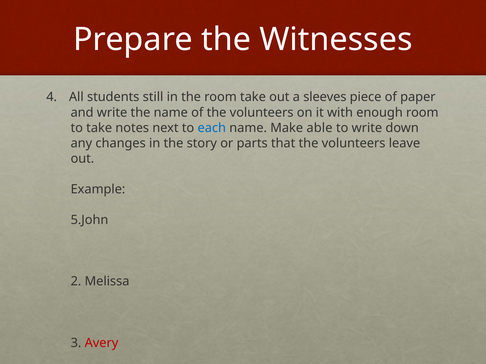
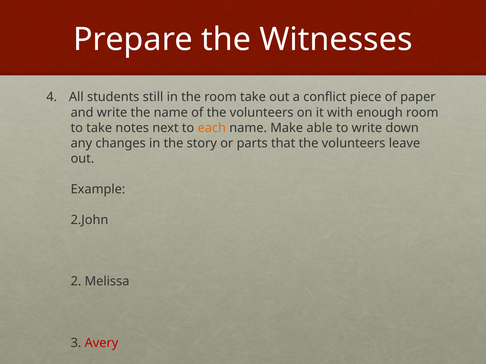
sleeves: sleeves -> conflict (325, 97)
each colour: blue -> orange (212, 128)
5.John: 5.John -> 2.John (89, 220)
